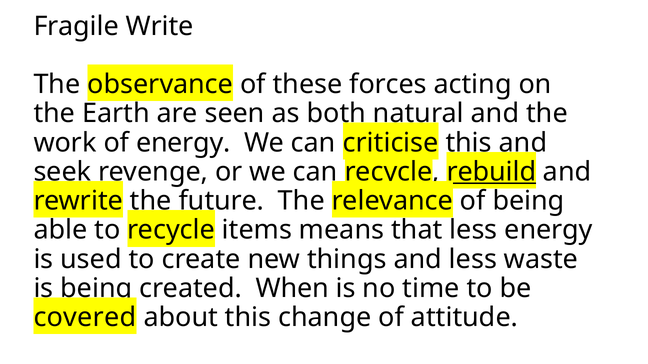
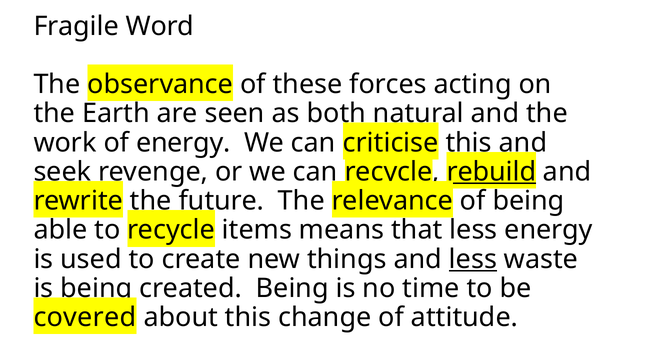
Write: Write -> Word (160, 26)
less underline: none -> present (473, 259)
created When: When -> Being (292, 289)
